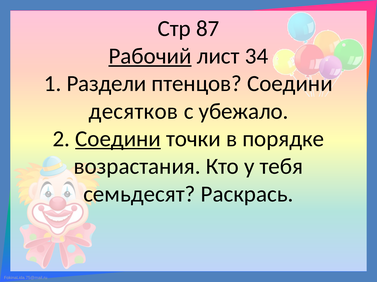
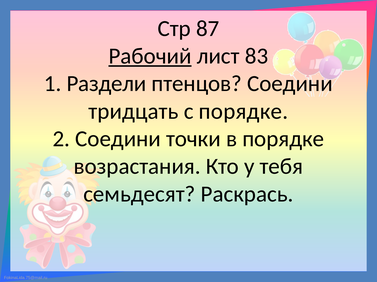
34: 34 -> 83 (257, 56)
десятков: десятков -> тридцать (133, 112)
с убежало: убежало -> порядке (243, 112)
Соедини underline: present -> none (118, 139)
